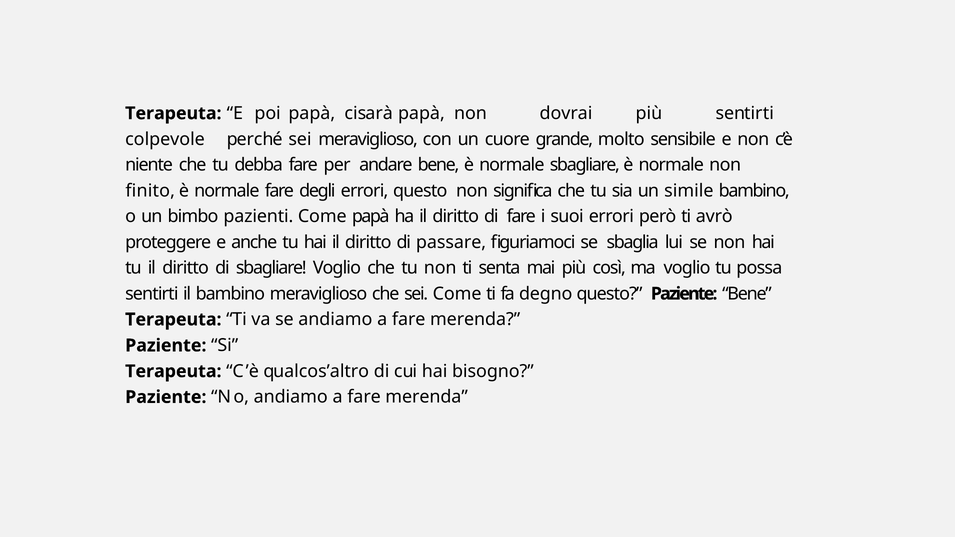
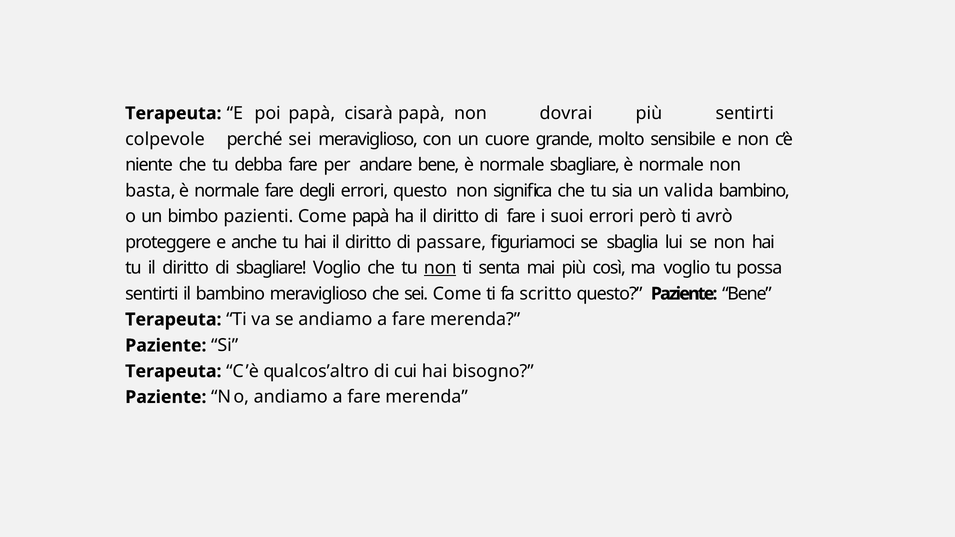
finito: finito -> basta (150, 191)
simile: simile -> valida (689, 191)
non underline: none -> present (440, 268)
degno: degno -> scritto (546, 294)
